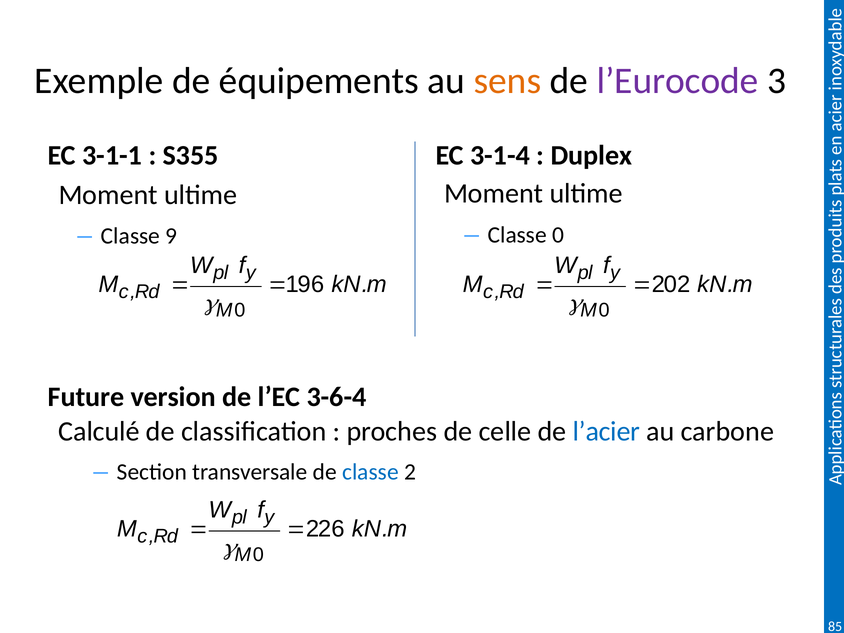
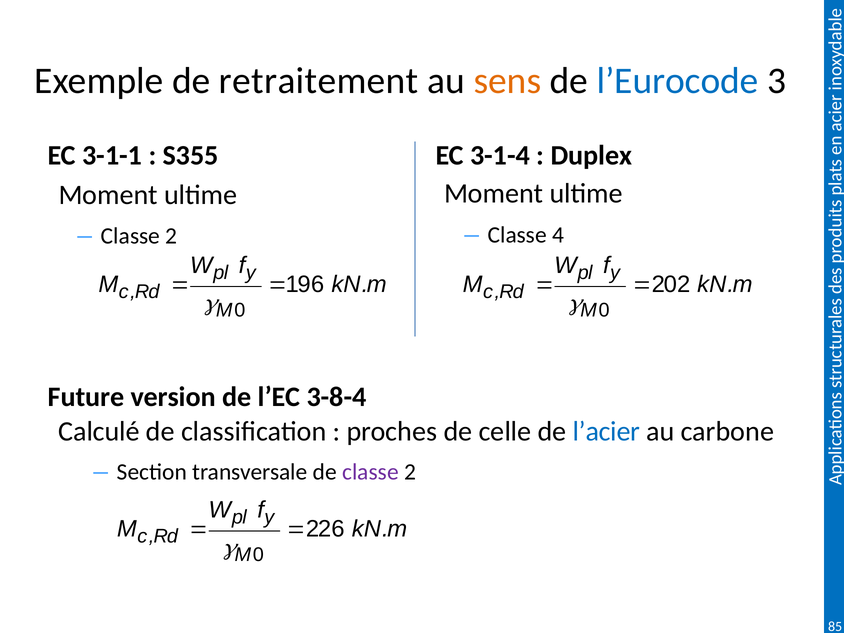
équipements: équipements -> retraitement (319, 81)
l’Eurocode colour: purple -> blue (678, 81)
9: 9 -> 2 (171, 236)
Classe 0: 0 -> 4 (558, 235)
3-6-4: 3-6-4 -> 3-8-4 (337, 397)
classe colour: blue -> purple (370, 472)
